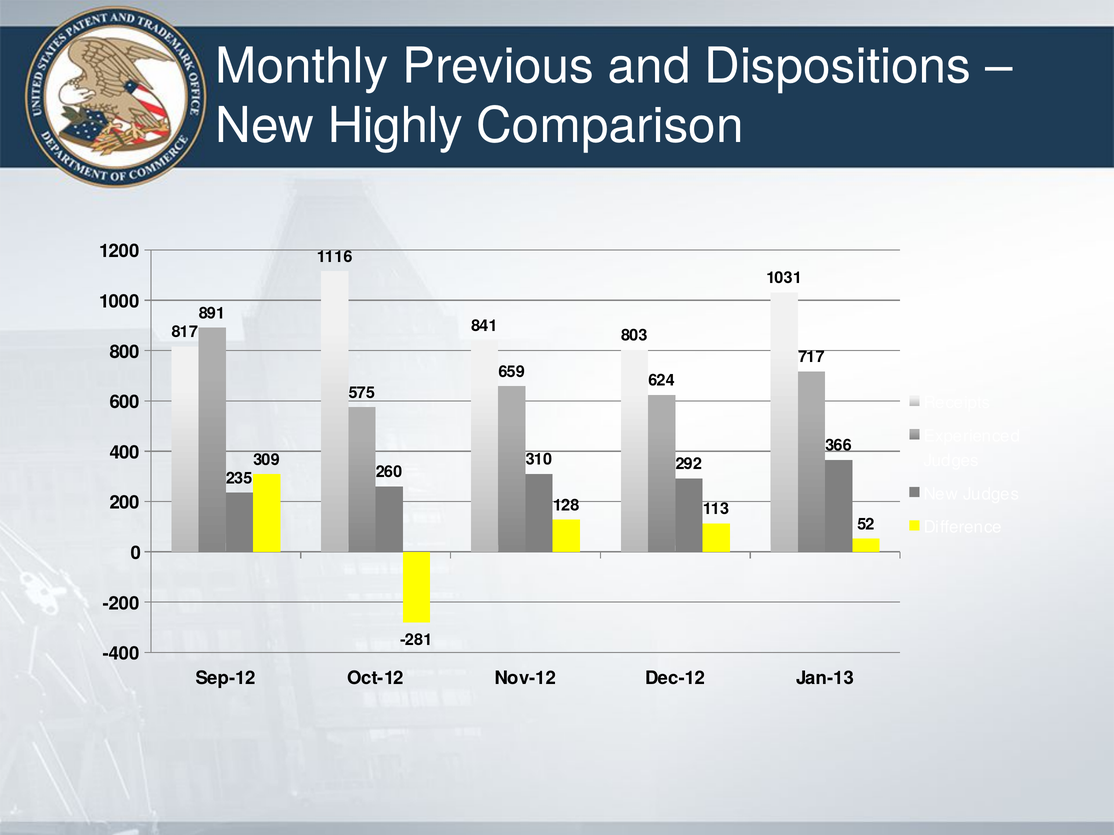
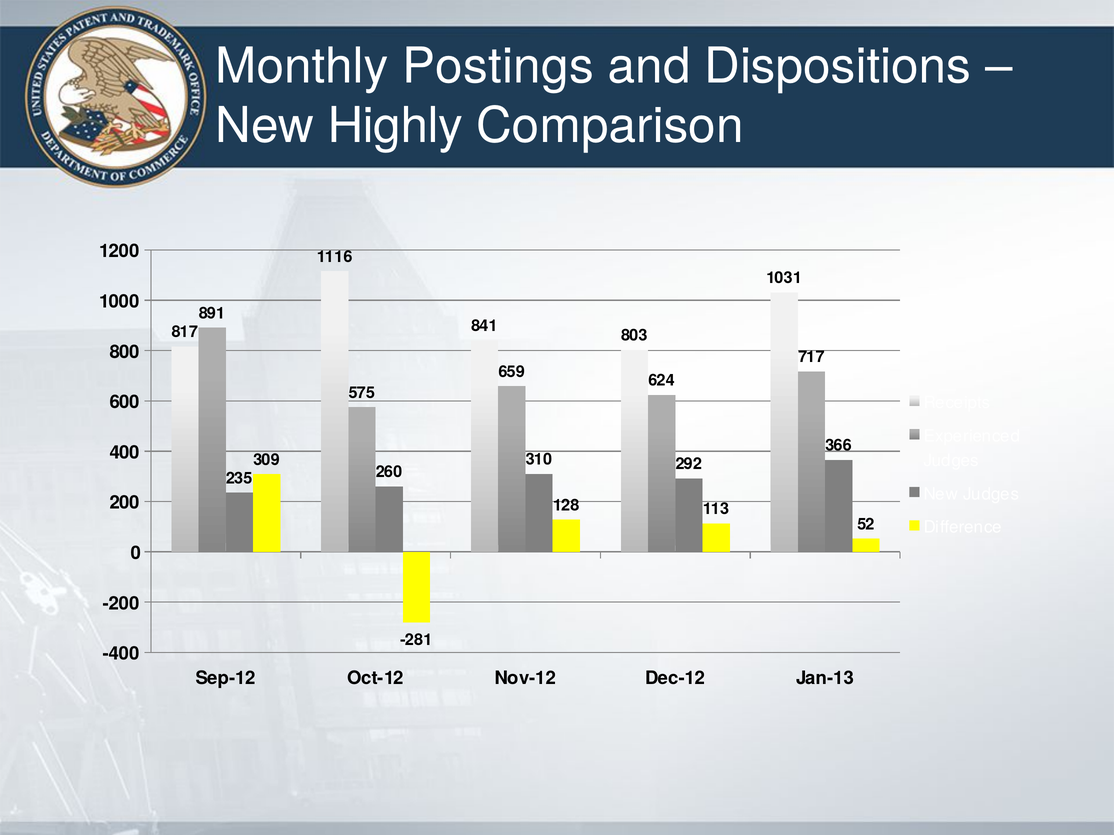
Previous: Previous -> Postings (498, 67)
